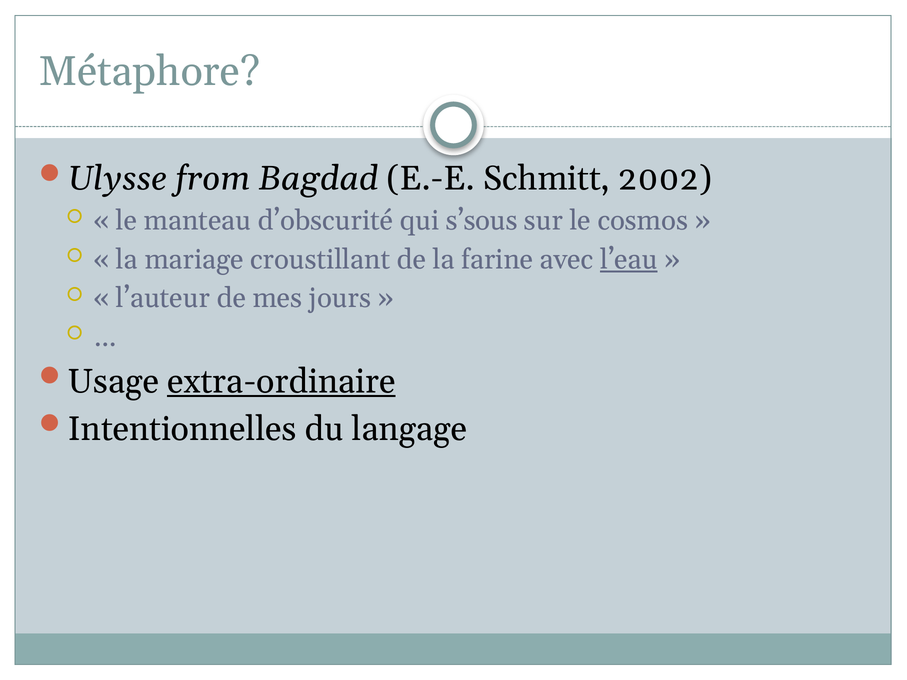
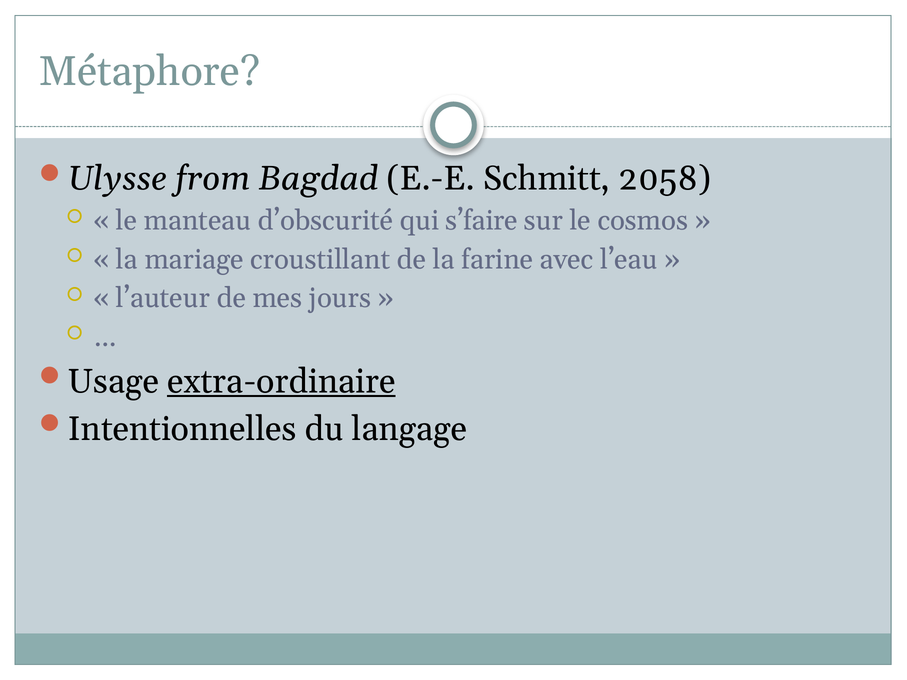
2002: 2002 -> 2058 (665, 179)
s’sous: s’sous -> s’faire (482, 221)
l’eau underline: present -> none (629, 260)
